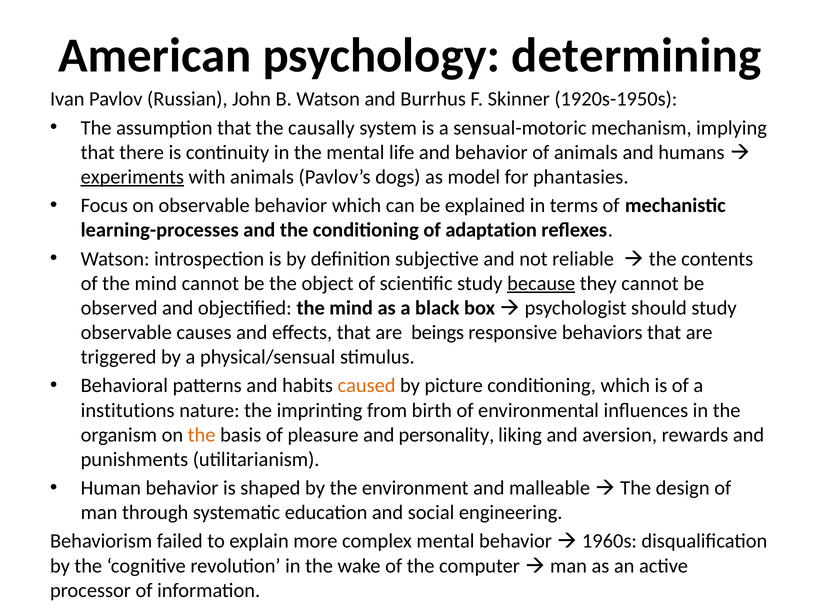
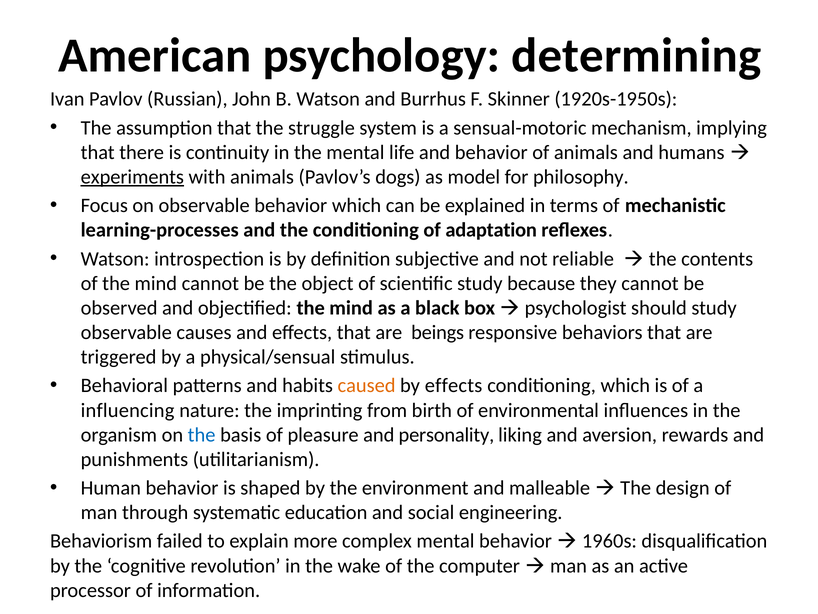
causally: causally -> struggle (321, 128)
phantasies: phantasies -> philosophy (581, 177)
because underline: present -> none (541, 283)
by picture: picture -> effects (454, 385)
institutions: institutions -> influencing (128, 410)
the colour: orange -> blue (202, 434)
